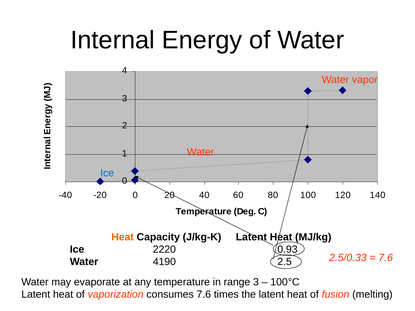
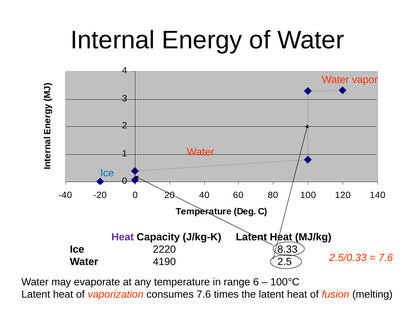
Heat colour: orange -> purple (123, 237)
0.93: 0.93 -> 8.33 (287, 250)
range 3: 3 -> 6 (256, 282)
